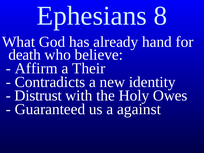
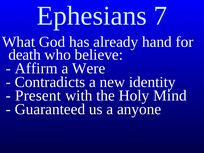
8: 8 -> 7 (160, 16)
Their: Their -> Were (89, 68)
Distrust: Distrust -> Present (38, 96)
Owes: Owes -> Mind (170, 96)
against: against -> anyone (139, 109)
